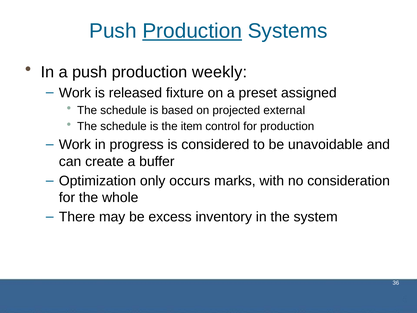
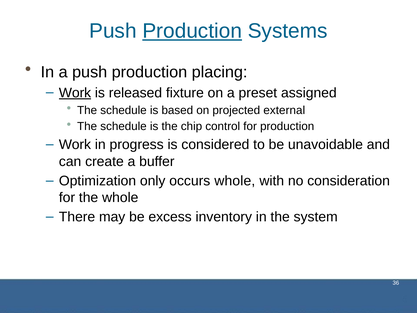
weekly: weekly -> placing (220, 72)
Work underline: none -> present (75, 93)
item: item -> chip (191, 126)
occurs marks: marks -> whole (235, 181)
